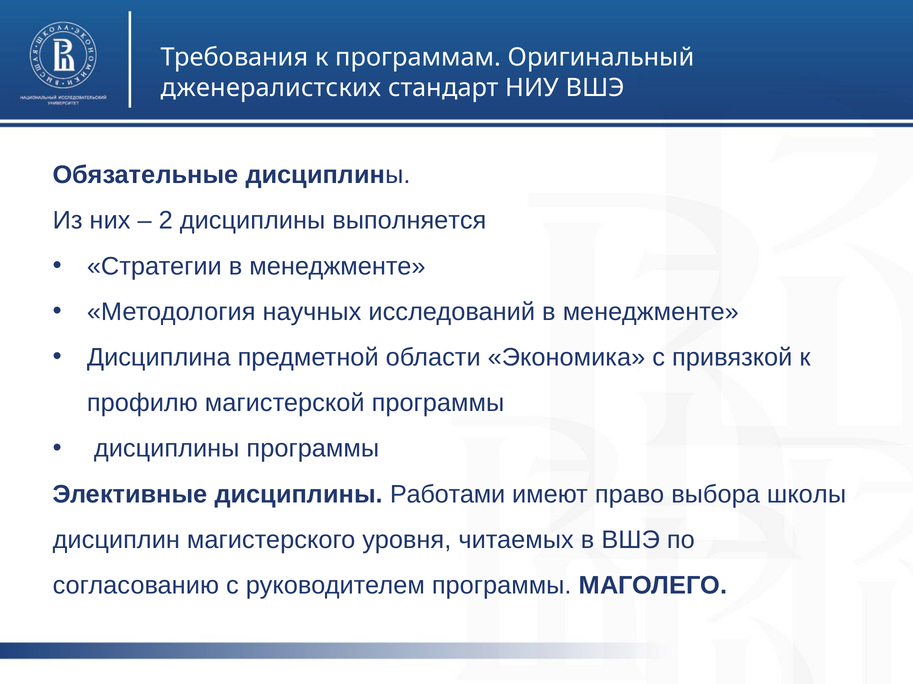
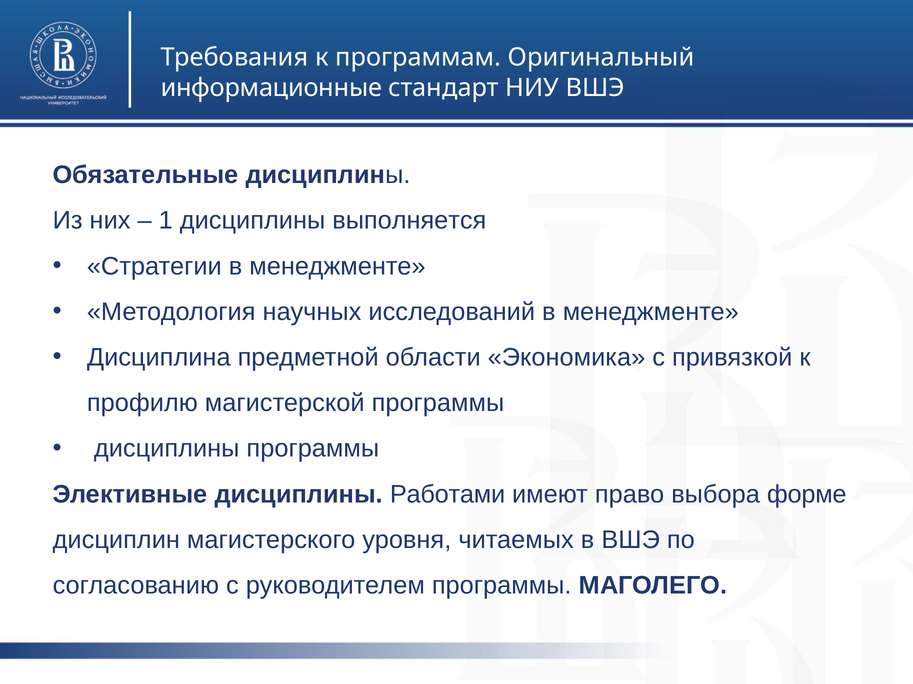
дженералистских: дженералистских -> информационные (271, 88)
2: 2 -> 1 (166, 221)
школы: школы -> форме (807, 495)
